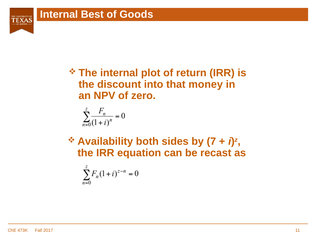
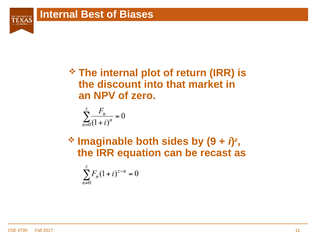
Goods: Goods -> Biases (136, 14)
money: money -> market (206, 84)
Availability: Availability -> Imaginable (105, 141)
7: 7 -> 9 (211, 141)
